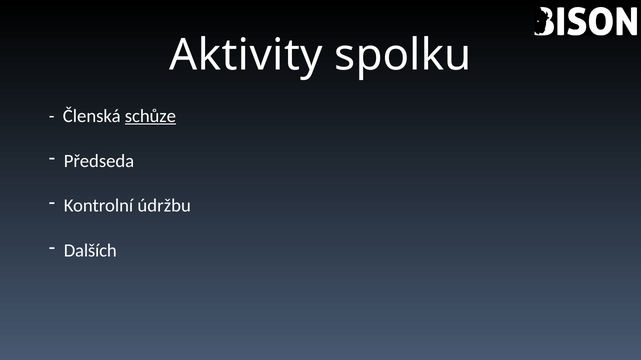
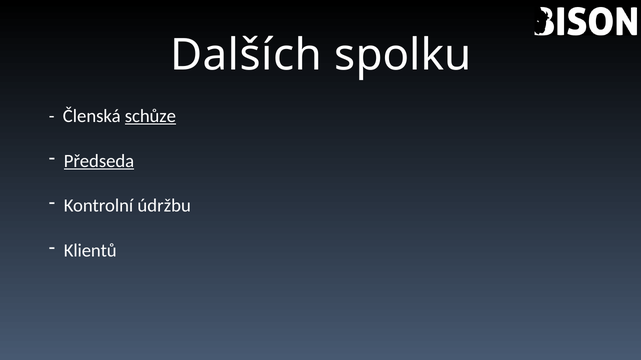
Aktivity: Aktivity -> Dalších (246, 55)
Předseda underline: none -> present (99, 161)
Dalších: Dalších -> Klientů (90, 251)
